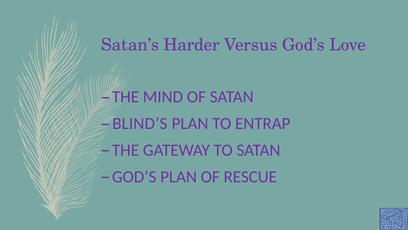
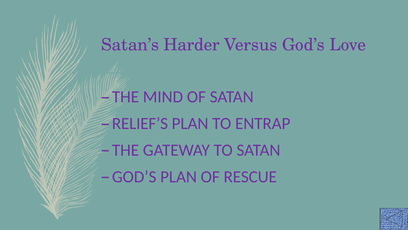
BLIND’S: BLIND’S -> RELIEF’S (140, 123)
